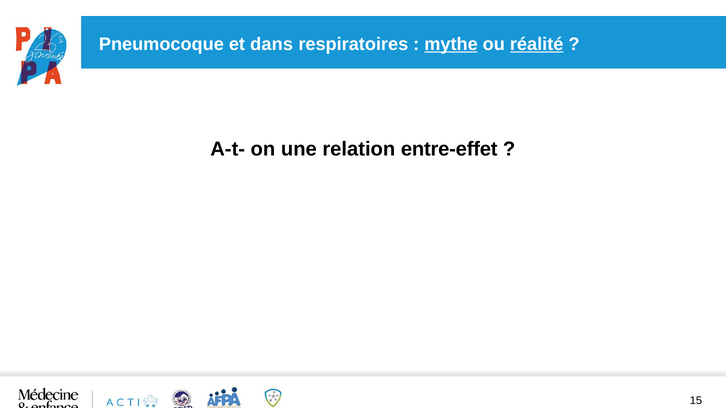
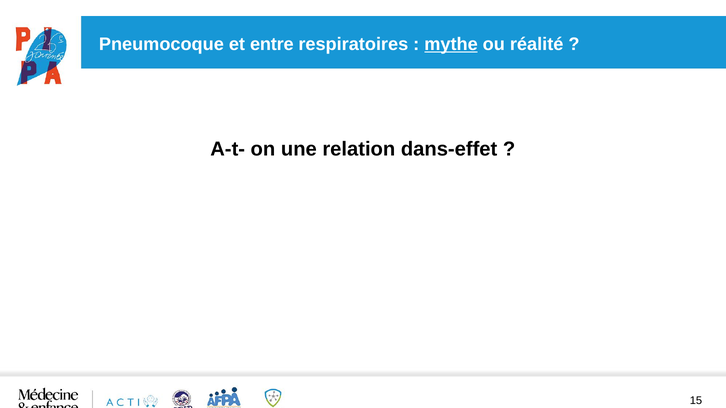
dans: dans -> entre (272, 44)
réalité underline: present -> none (537, 44)
entre-effet: entre-effet -> dans-effet (449, 149)
